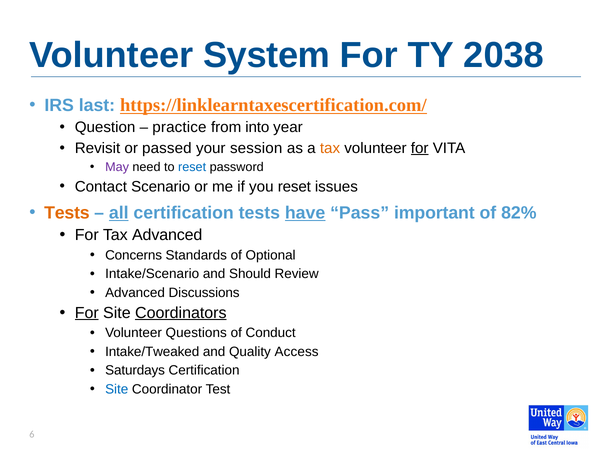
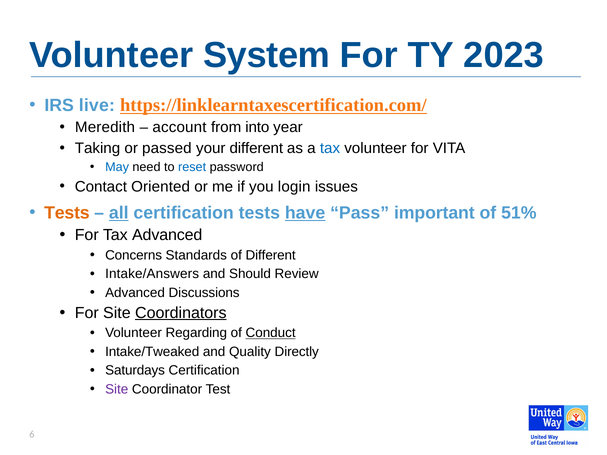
2038: 2038 -> 2023 (504, 55)
last: last -> live (97, 105)
Question: Question -> Meredith (105, 128)
practice: practice -> account (179, 128)
Revisit: Revisit -> Taking (98, 148)
your session: session -> different (256, 148)
tax colour: orange -> blue (330, 148)
for underline: present -> none (420, 148)
May colour: purple -> blue (117, 167)
Scenario: Scenario -> Oriented (161, 187)
you reset: reset -> login (294, 187)
82%: 82% -> 51% (519, 213)
of Optional: Optional -> Different (271, 255)
Intake/Scenario: Intake/Scenario -> Intake/Answers (152, 274)
For underline: present -> none (87, 313)
Questions: Questions -> Regarding (196, 333)
Conduct underline: none -> present (271, 333)
Access: Access -> Directly (297, 352)
Site colour: blue -> purple (117, 389)
